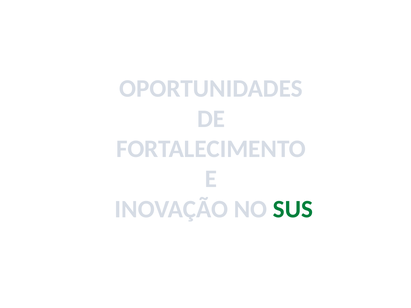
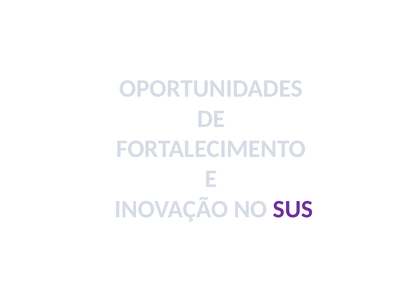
SUS colour: green -> purple (293, 209)
